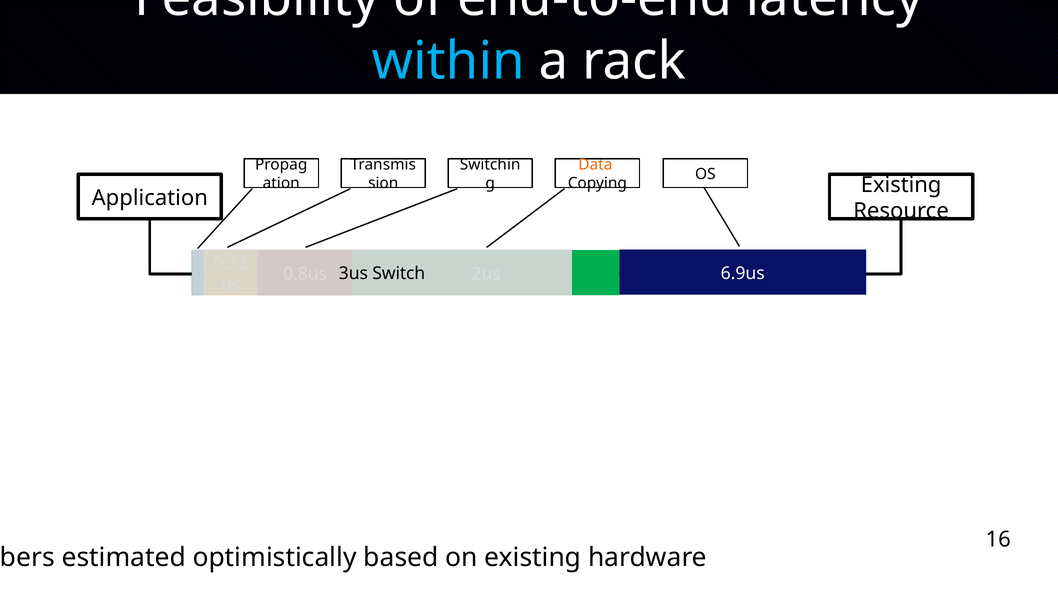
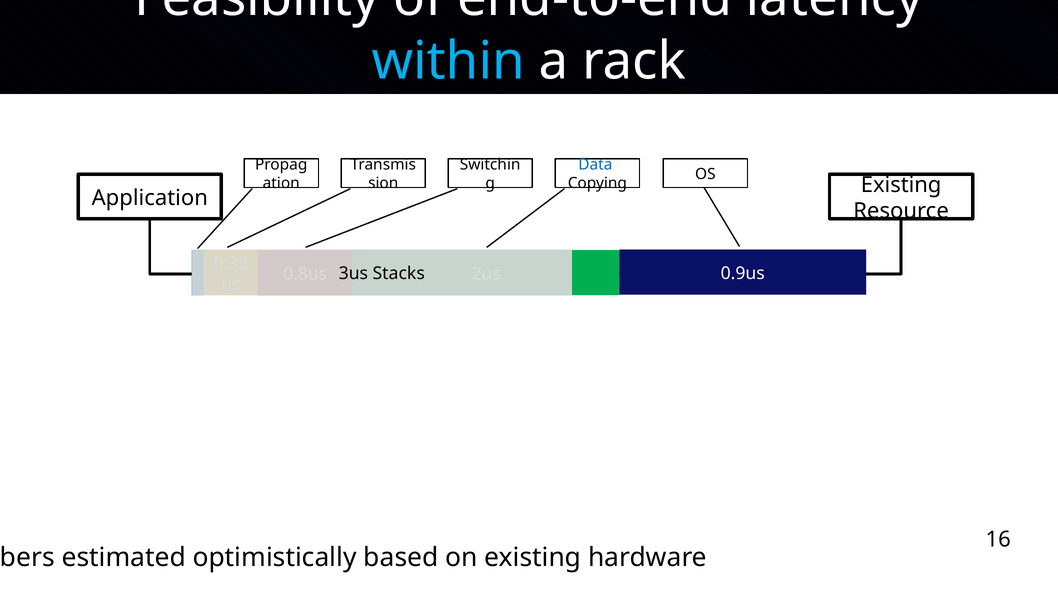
Data colour: orange -> blue (595, 165)
Switch: Switch -> Stacks (399, 274)
6.9us: 6.9us -> 0.9us (743, 273)
